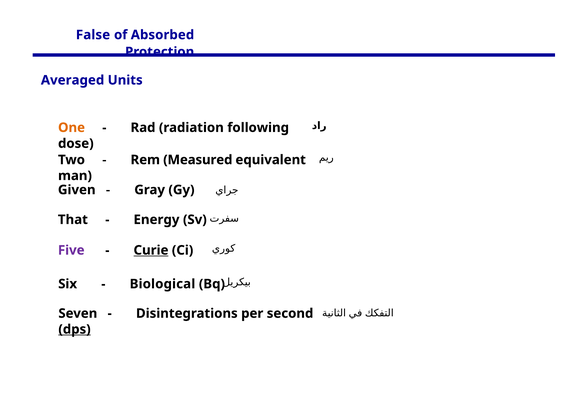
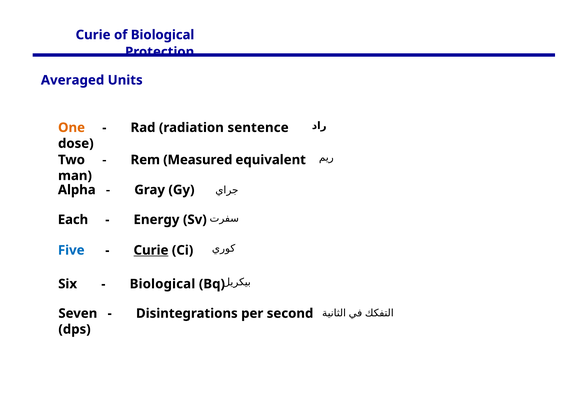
False: False -> Curie (93, 35)
of Absorbed: Absorbed -> Biological (163, 35)
following: following -> sentence (258, 128)
Given: Given -> Alpha (77, 190)
That: That -> Each (73, 220)
Five colour: purple -> blue (71, 250)
dps underline: present -> none (75, 330)
